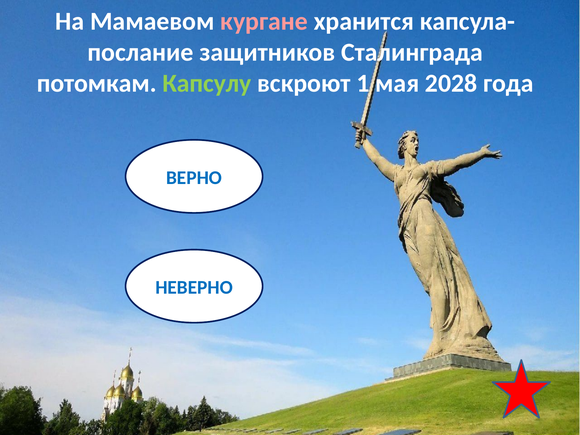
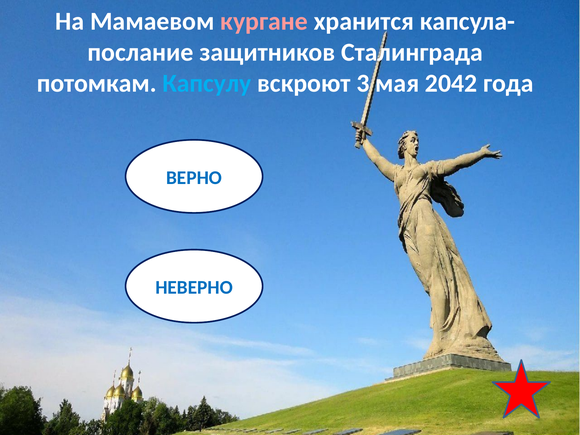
Капсулу colour: light green -> light blue (207, 83)
1: 1 -> 3 (363, 83)
2028: 2028 -> 2042 (451, 83)
